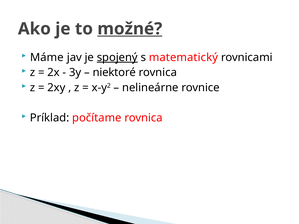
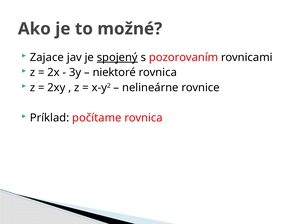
možné underline: present -> none (130, 29)
Máme: Máme -> Zajace (47, 57)
matematický: matematický -> pozorovaním (184, 57)
